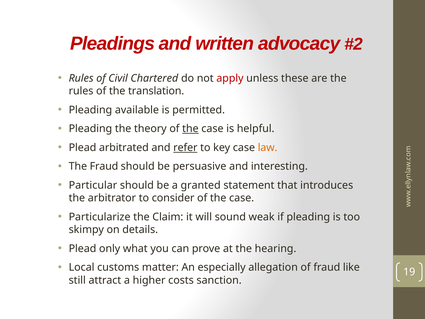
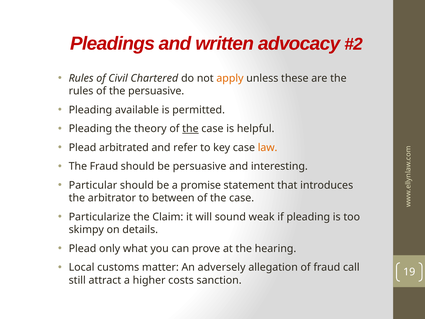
apply colour: red -> orange (230, 78)
the translation: translation -> persuasive (156, 91)
refer underline: present -> none (185, 148)
granted: granted -> promise (201, 185)
consider: consider -> between (173, 198)
especially: especially -> adversely (222, 267)
like: like -> call (351, 267)
